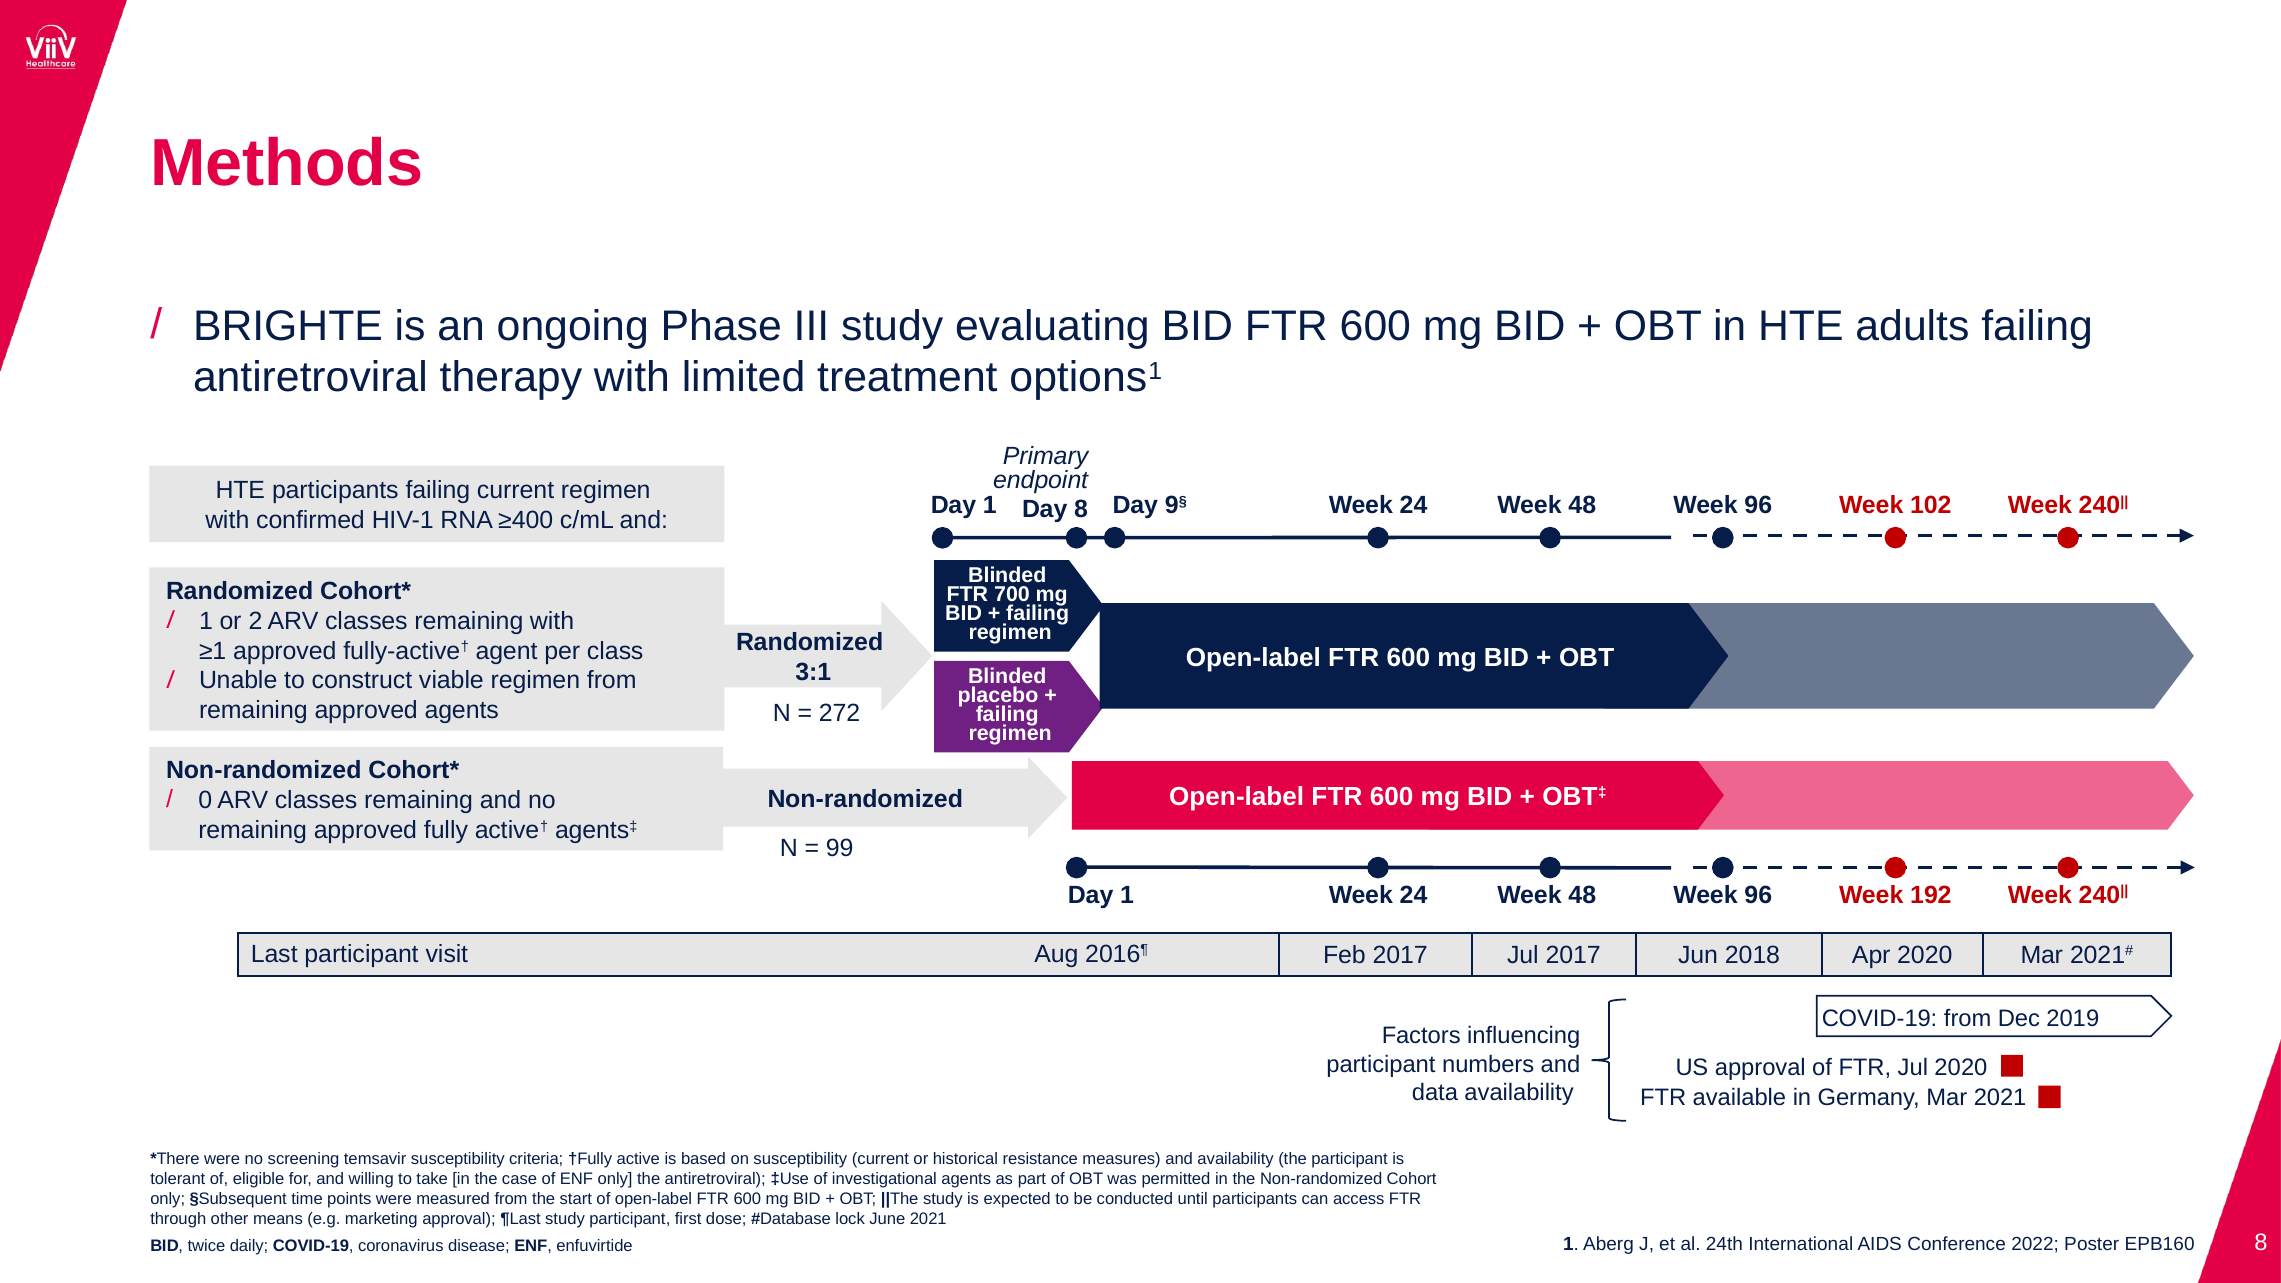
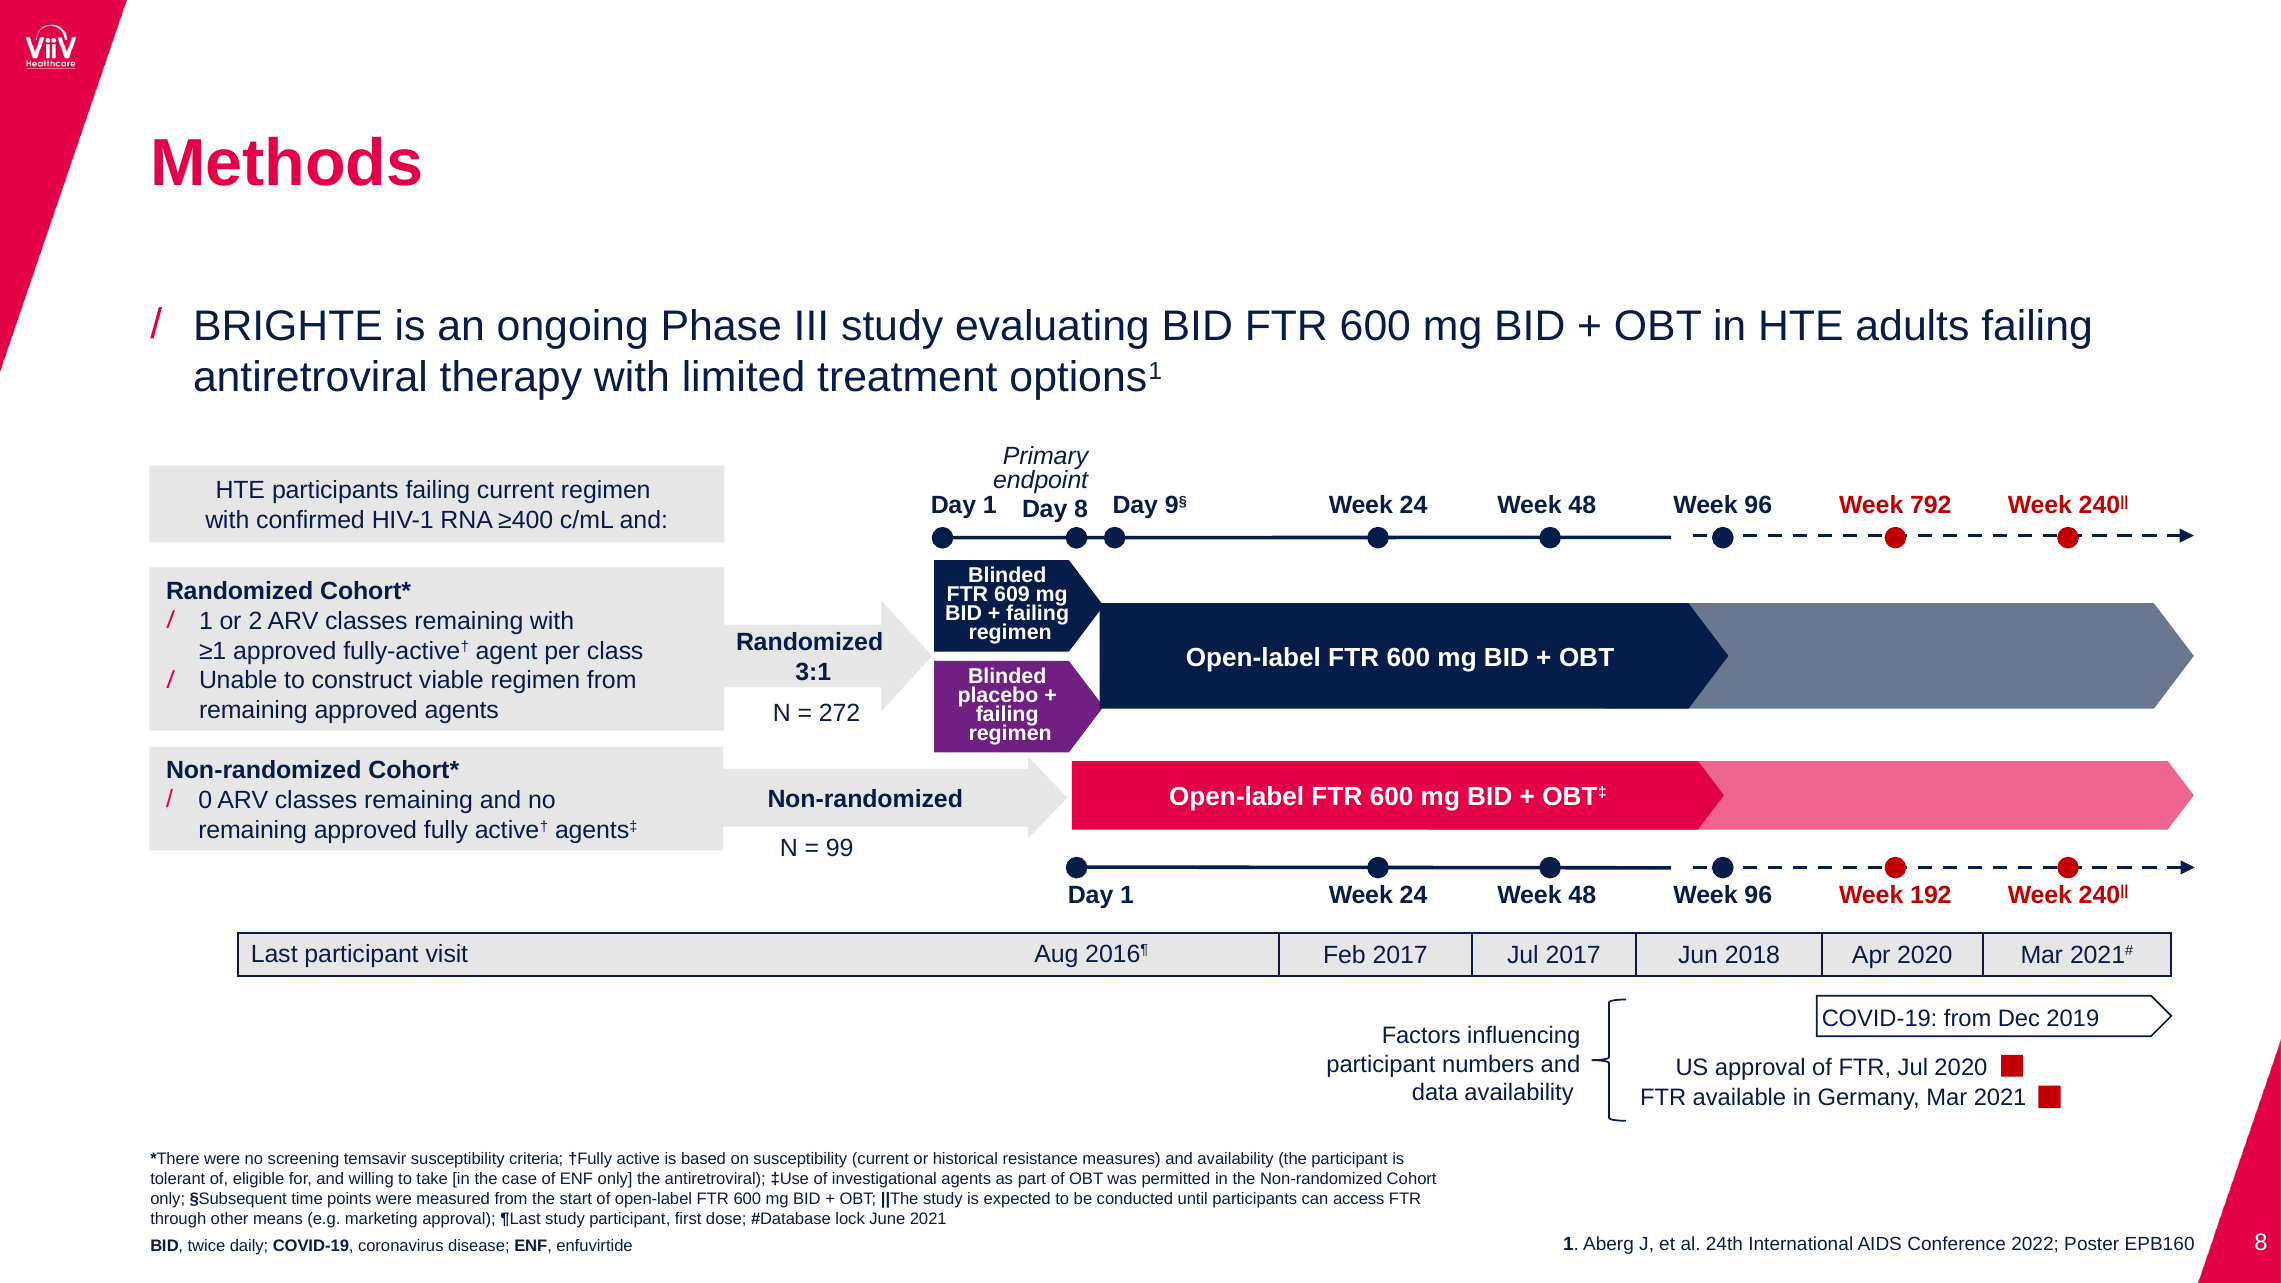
102: 102 -> 792 (1931, 505)
700: 700 -> 609 (1012, 594)
